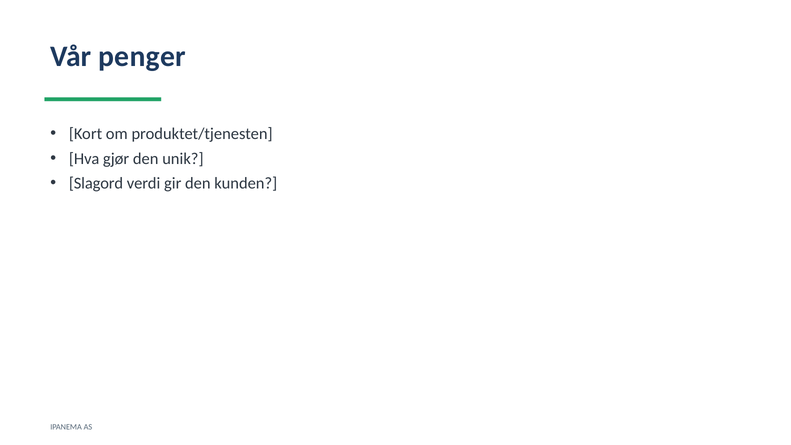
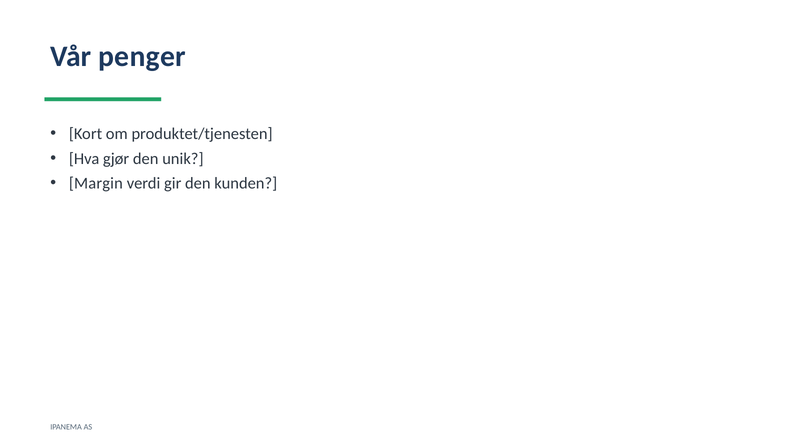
Slagord: Slagord -> Margin (96, 183)
